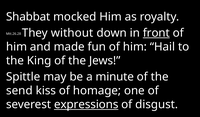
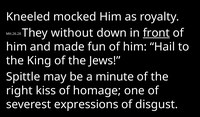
Shabbat: Shabbat -> Kneeled (28, 17)
send: send -> right (19, 91)
expressions underline: present -> none (86, 105)
